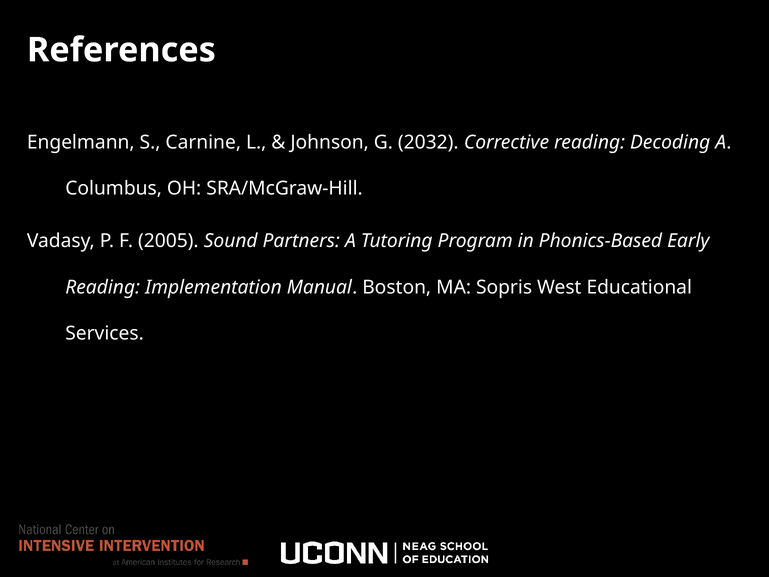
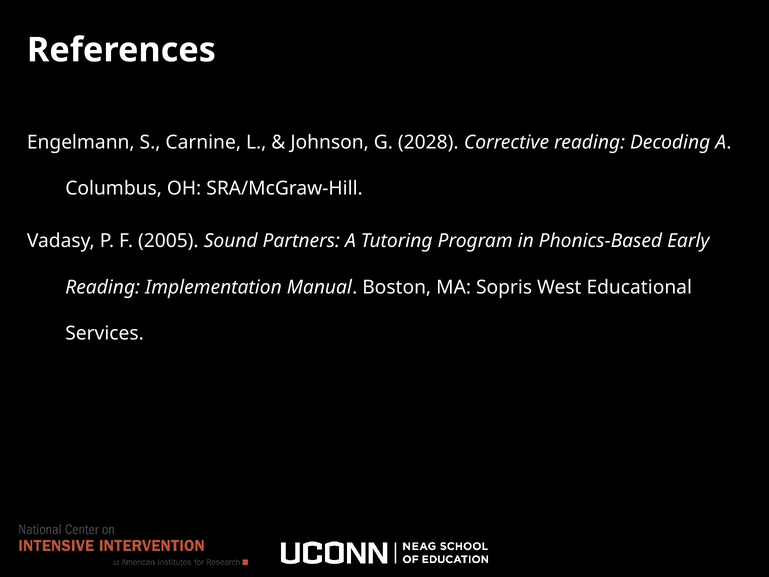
2032: 2032 -> 2028 (428, 142)
